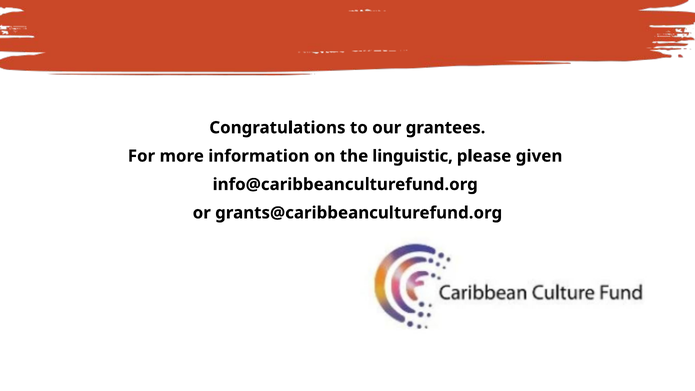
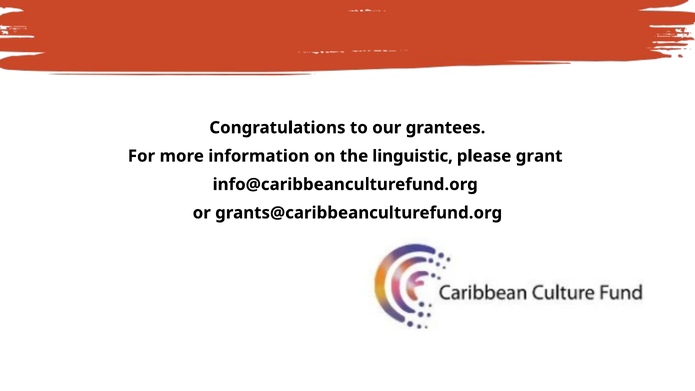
given: given -> grant (539, 156)
